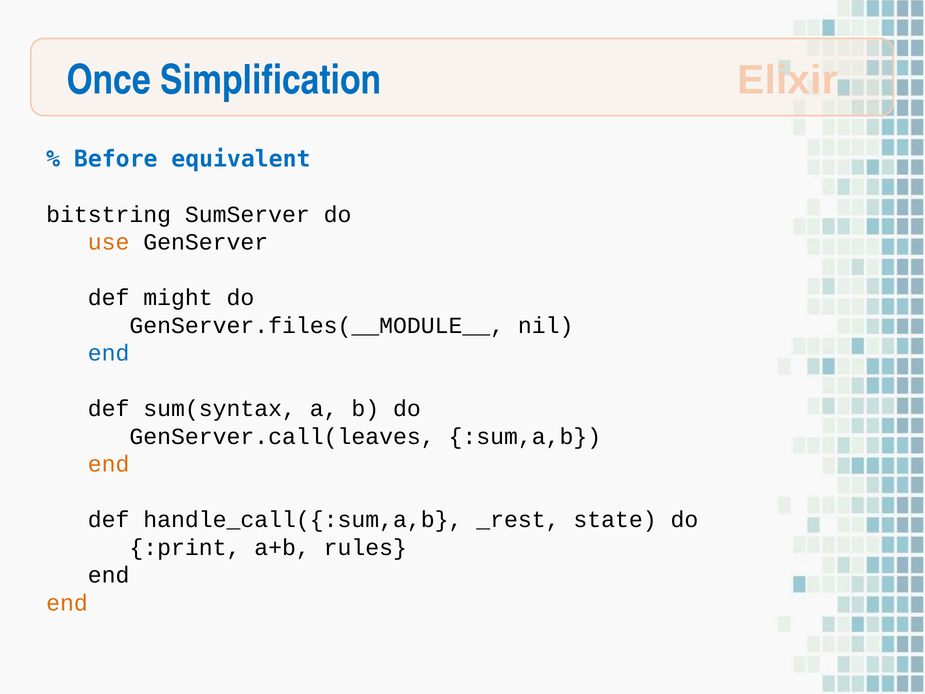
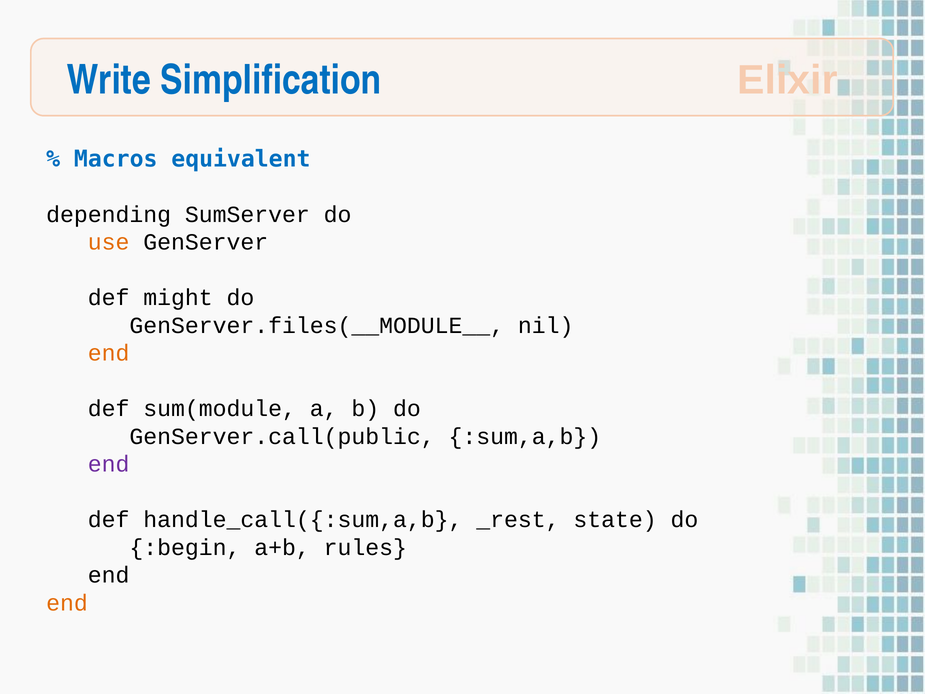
Once: Once -> Write (109, 80)
Before: Before -> Macros (116, 159)
bitstring: bitstring -> depending (109, 214)
end colour: blue -> orange (109, 353)
sum(syntax: sum(syntax -> sum(module (220, 409)
GenServer.call(leaves: GenServer.call(leaves -> GenServer.call(public (282, 436)
end colour: orange -> purple (109, 464)
:print: :print -> :begin (185, 547)
